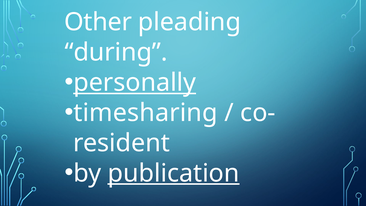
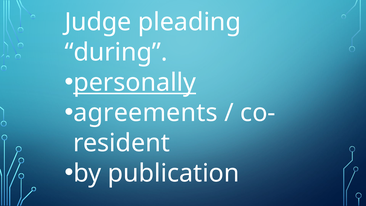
Other: Other -> Judge (98, 22)
timesharing: timesharing -> agreements (145, 113)
publication underline: present -> none (174, 173)
